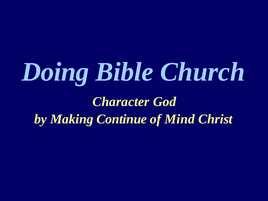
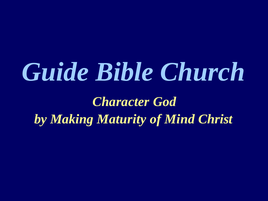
Doing: Doing -> Guide (55, 72)
Continue: Continue -> Maturity (122, 119)
